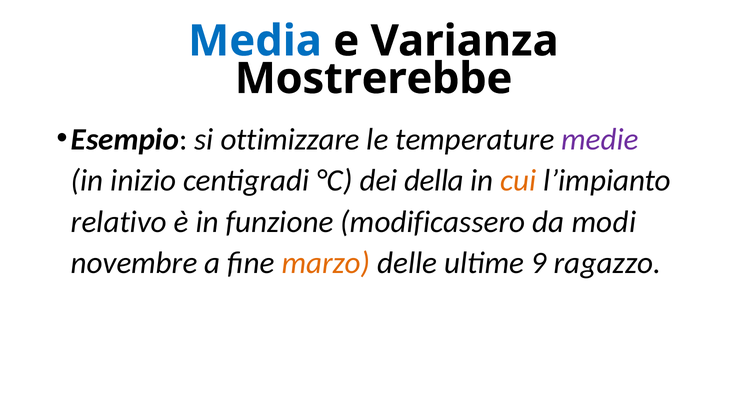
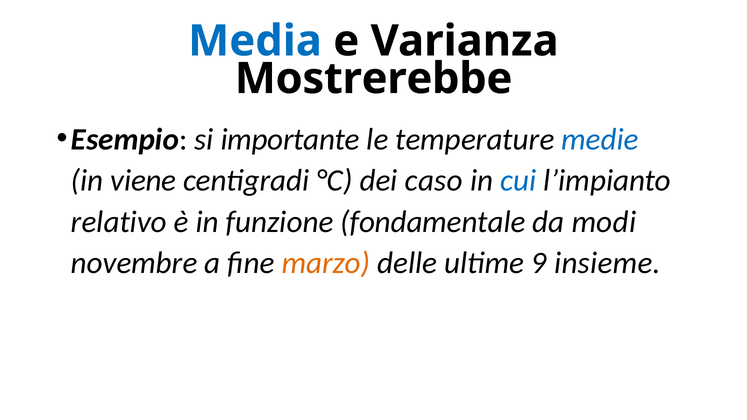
ottimizzare: ottimizzare -> importante (290, 139)
medie colour: purple -> blue (600, 139)
inizio: inizio -> viene (143, 181)
della: della -> caso (434, 181)
cui colour: orange -> blue (518, 181)
modificassero: modificassero -> fondamentale (433, 222)
ragazzo: ragazzo -> insieme (607, 263)
